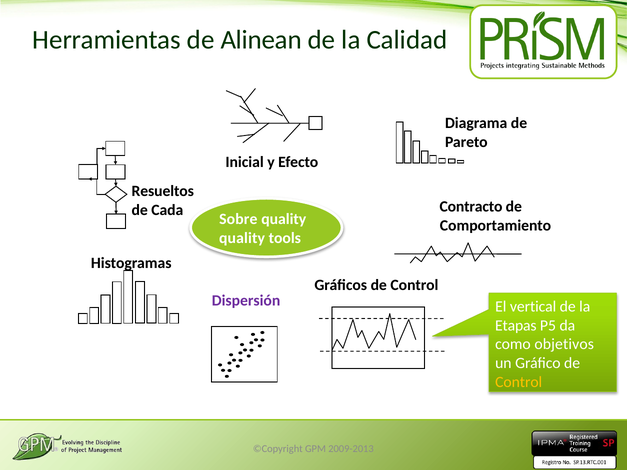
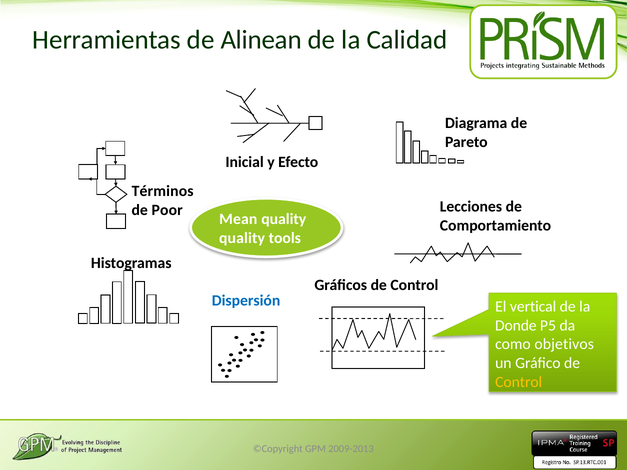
Resueltos: Resueltos -> Términos (163, 191)
Contracto: Contracto -> Lecciones (471, 207)
Cada: Cada -> Poor (167, 210)
Sobre: Sobre -> Mean (238, 219)
Dispersión colour: purple -> blue (246, 301)
Etapas: Etapas -> Donde (516, 326)
